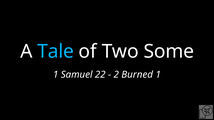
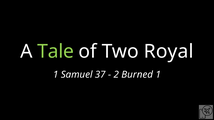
Tale colour: light blue -> light green (56, 52)
Some: Some -> Royal (169, 52)
22: 22 -> 37 (100, 75)
